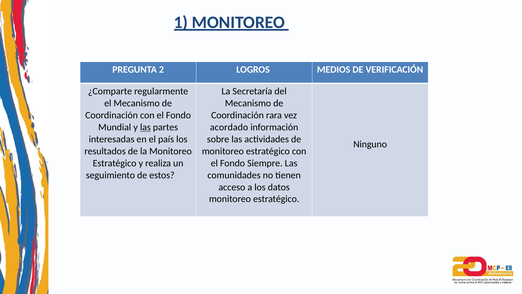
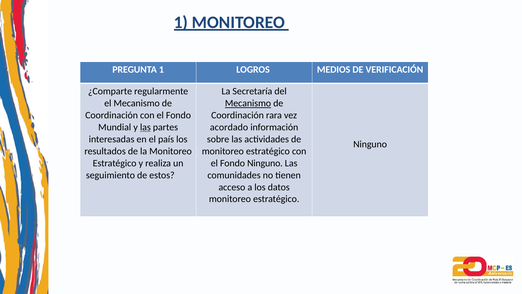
PREGUNTA 2: 2 -> 1 (161, 70)
Mecanismo underline: none -> present (248, 103)
Fondo Siempre: Siempre -> Ninguno (265, 163)
